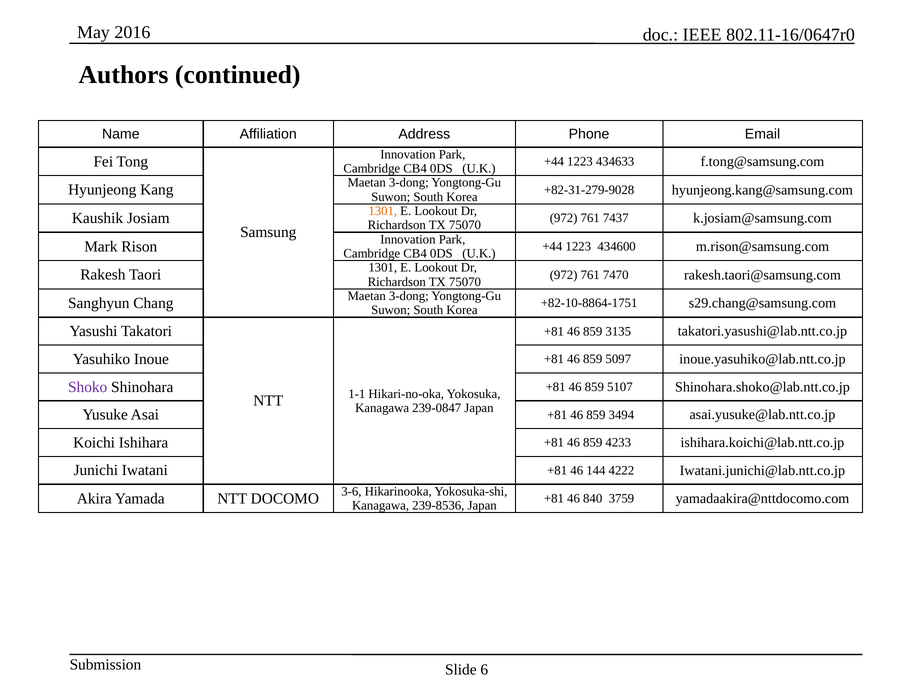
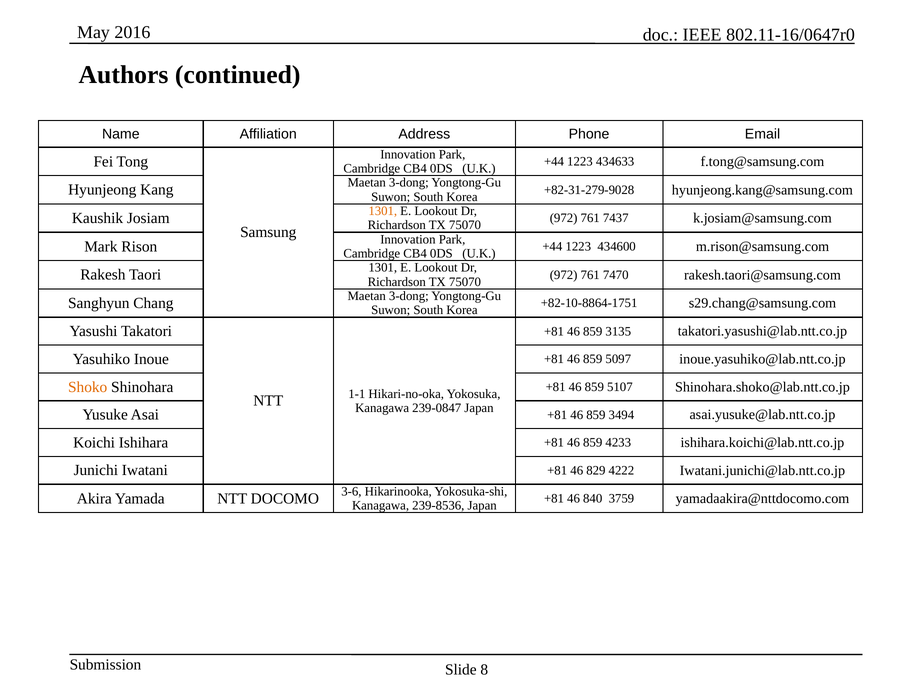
Shoko colour: purple -> orange (88, 387)
144: 144 -> 829 (596, 470)
6: 6 -> 8 (484, 669)
